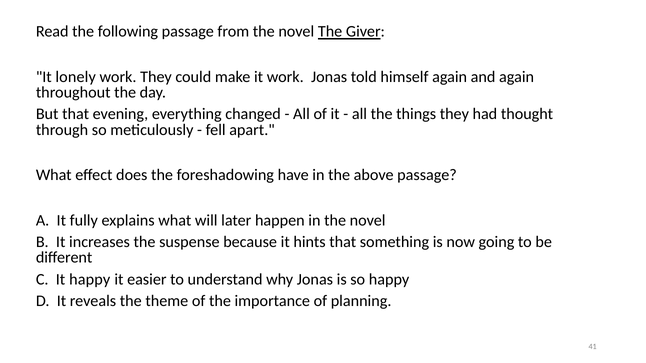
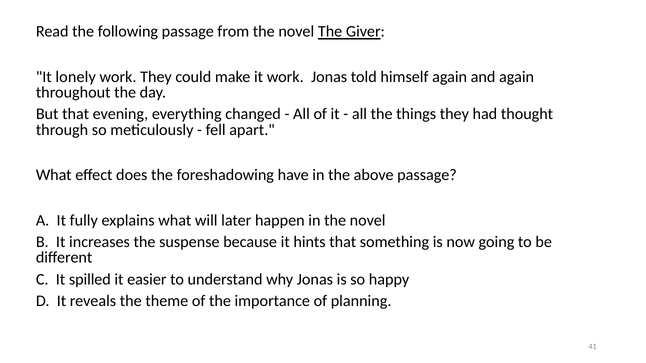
It happy: happy -> spilled (90, 280)
